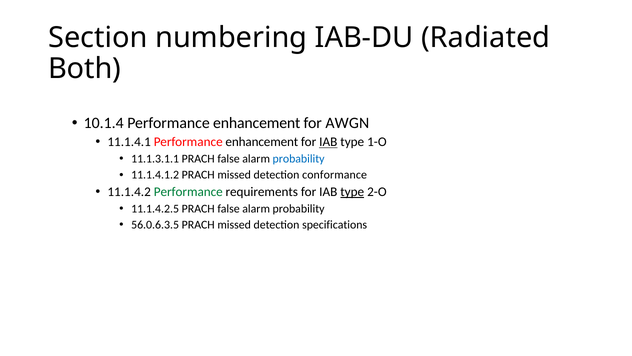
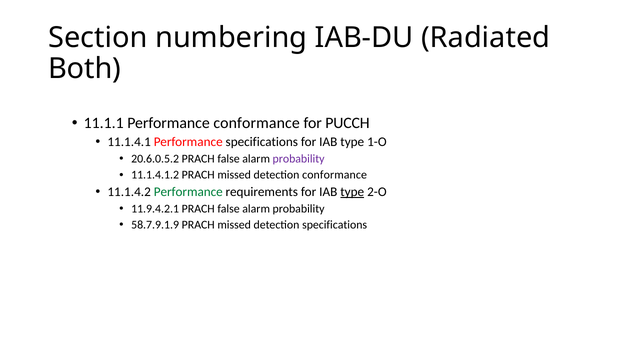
10.1.4: 10.1.4 -> 11.1.1 (104, 123)
enhancement: enhancement -> conformance (257, 123)
AWGN: AWGN -> PUCCH (347, 123)
11.1.4.1 Performance enhancement: enhancement -> specifications (262, 142)
IAB underline: present -> none (328, 142)
11.1.3.1.1: 11.1.3.1.1 -> 20.6.0.5.2 (155, 159)
probability colour: blue -> purple (299, 159)
11.1.4.2.5: 11.1.4.2.5 -> 11.9.4.2.1 (155, 208)
56.0.6.3.5: 56.0.6.3.5 -> 58.7.9.1.9 (155, 224)
